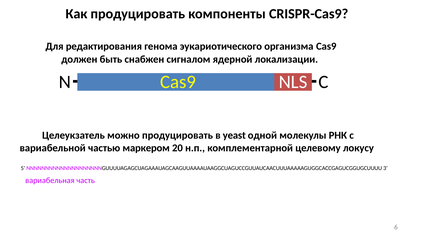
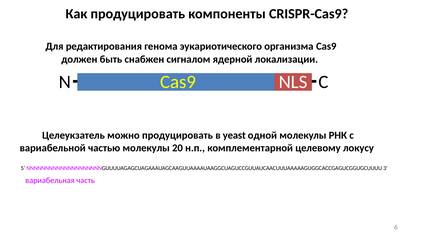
частью маркером: маркером -> молекулы (146, 148)
